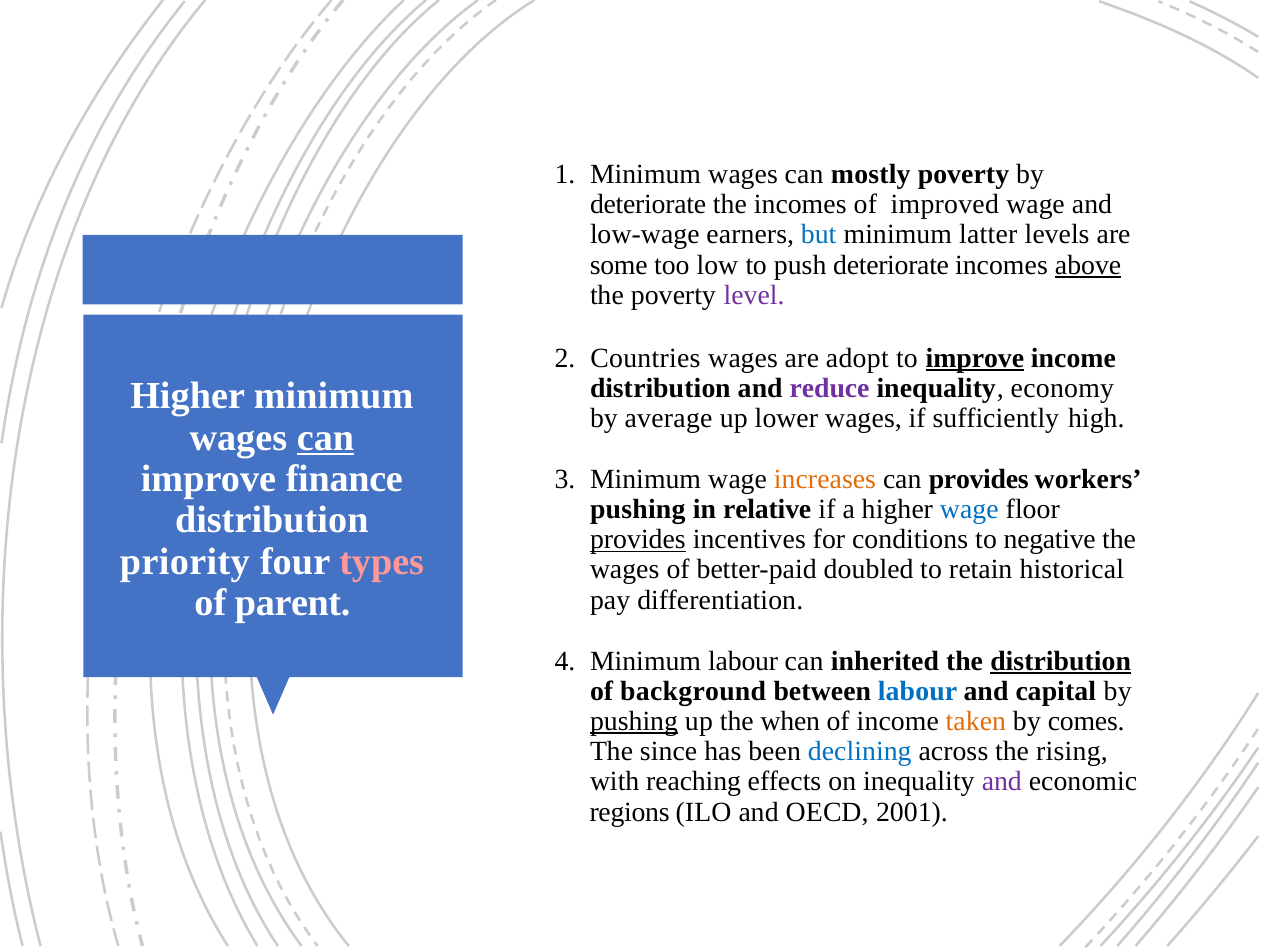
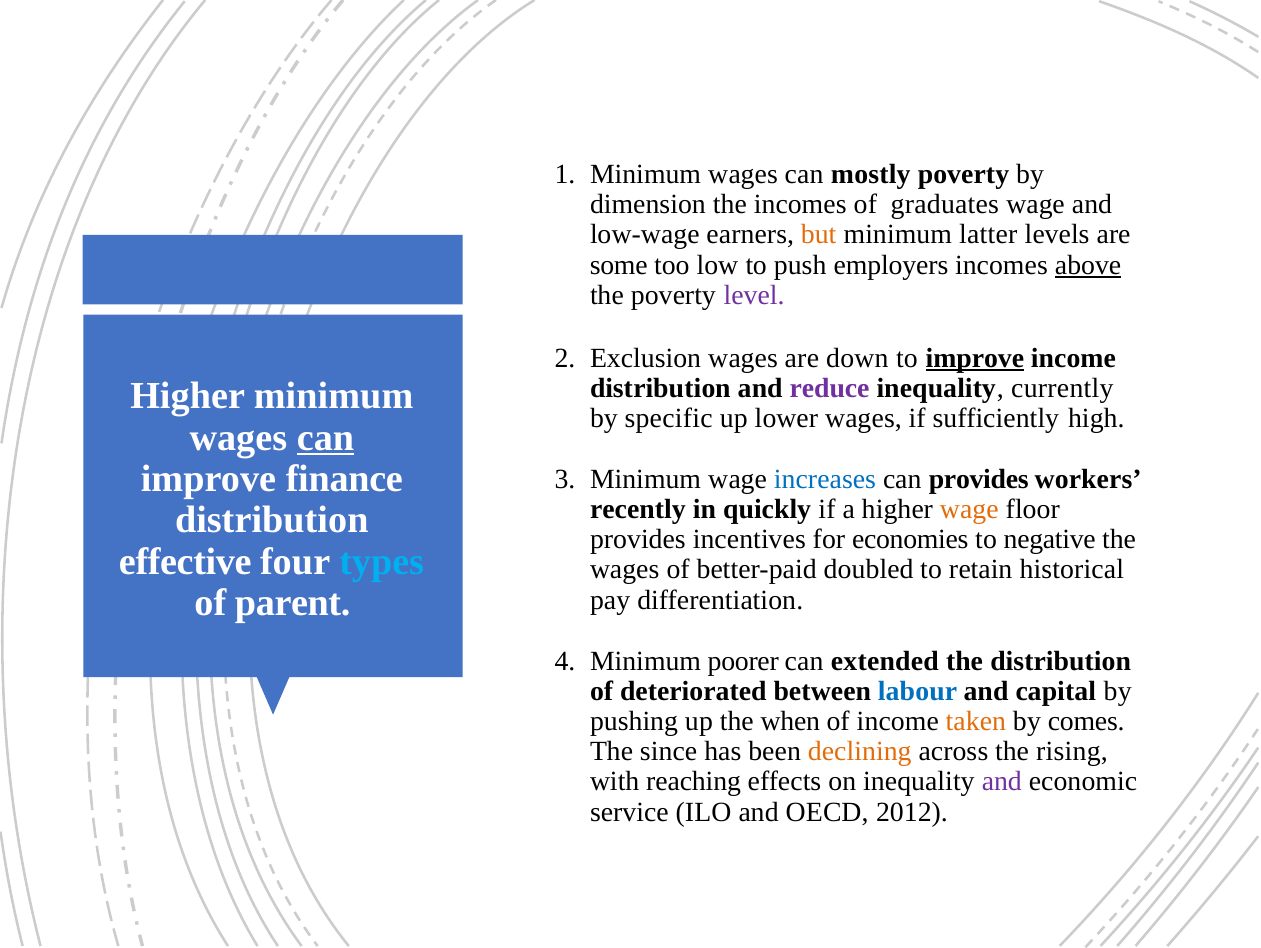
deteriorate: deteriorate -> dimension (648, 205)
improved: improved -> graduates (945, 205)
but colour: blue -> orange (819, 235)
push deteriorate: deteriorate -> employers (891, 265)
Countries: Countries -> Exclusion (646, 358)
adopt: adopt -> down (857, 358)
economy: economy -> currently (1062, 388)
average: average -> specific (669, 418)
increases colour: orange -> blue (825, 479)
pushing: pushing -> recently (638, 509)
relative: relative -> quickly (767, 509)
wage colour: blue -> orange (969, 509)
provides underline: present -> none (638, 540)
conditions: conditions -> economies (910, 540)
priority: priority -> effective (185, 562)
types colour: pink -> light blue (382, 562)
Minimum labour: labour -> poorer (743, 661)
inherited: inherited -> extended (885, 661)
distribution underline: present -> none (1061, 661)
background: background -> deteriorated (693, 691)
pushing underline: present -> none (634, 722)
declining colour: blue -> orange (860, 752)
regions: regions -> service (629, 812)
2001: 2001 -> 2012 (912, 812)
